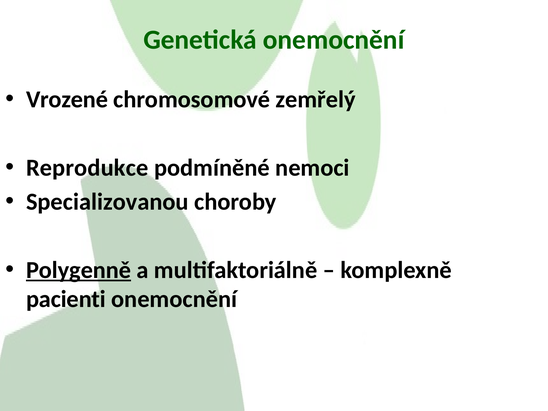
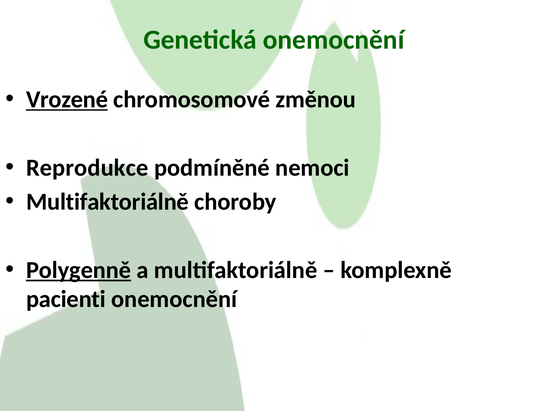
Vrozené underline: none -> present (67, 99)
zemřelý: zemřelý -> změnou (316, 99)
Specializovanou: Specializovanou -> Multifaktoriálně (107, 202)
